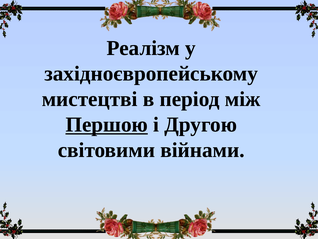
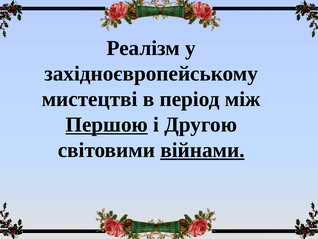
війнами underline: none -> present (202, 150)
